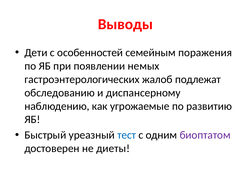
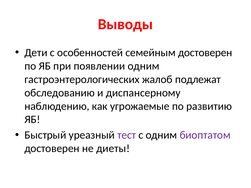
семейным поражения: поражения -> достоверен (205, 53)
появлении немых: немых -> одним (144, 66)
тест colour: blue -> purple (127, 135)
